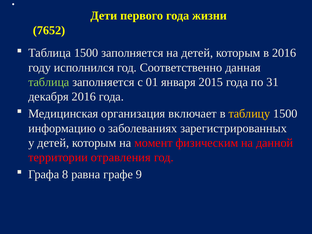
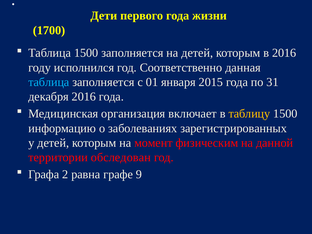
7652: 7652 -> 1700 (49, 30)
таблица colour: light green -> light blue (49, 82)
отравления: отравления -> обследован (121, 157)
8: 8 -> 2 (65, 174)
